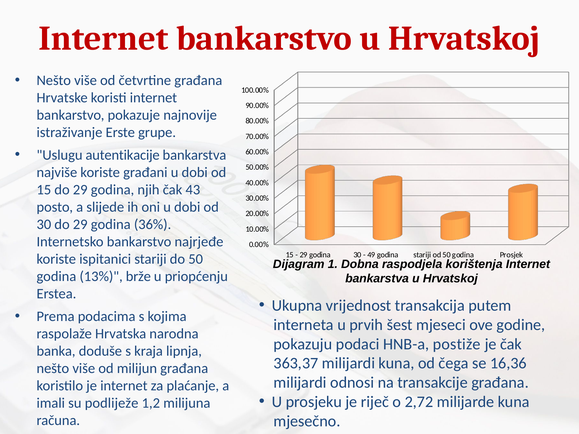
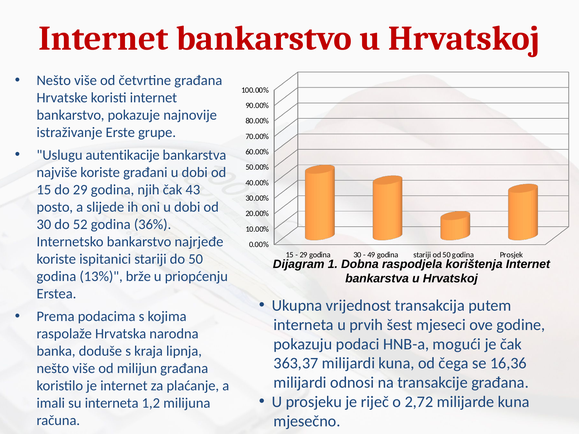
30 do 29: 29 -> 52 (80, 225)
postiže: postiže -> mogući (457, 344)
su podliježe: podliježe -> interneta (112, 403)
